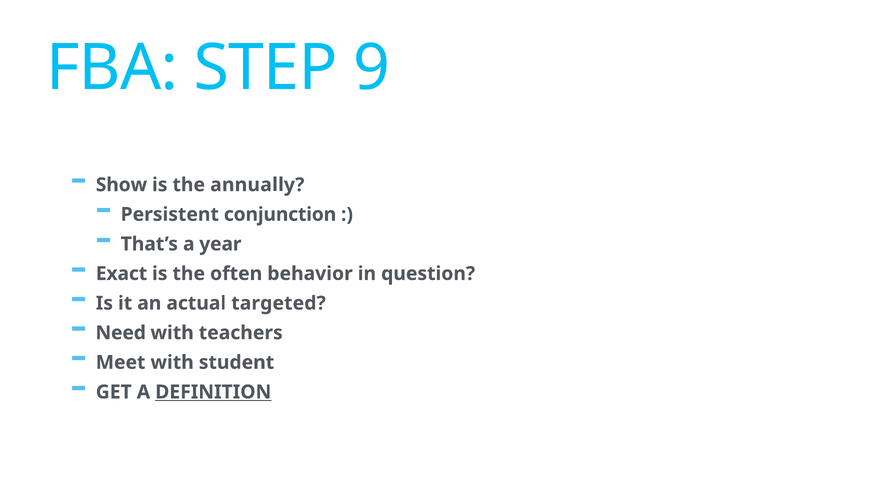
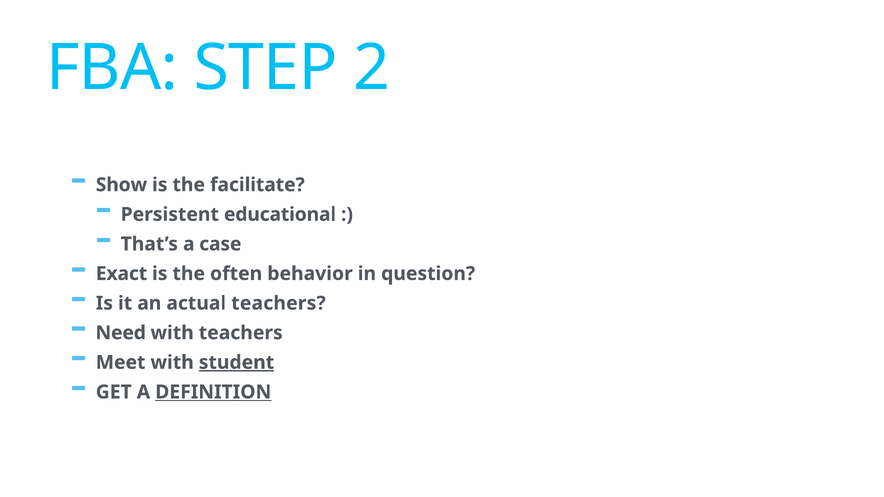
9: 9 -> 2 (372, 68)
annually: annually -> facilitate (257, 185)
conjunction: conjunction -> educational (280, 215)
year: year -> case (220, 244)
actual targeted: targeted -> teachers (278, 303)
student underline: none -> present (236, 363)
